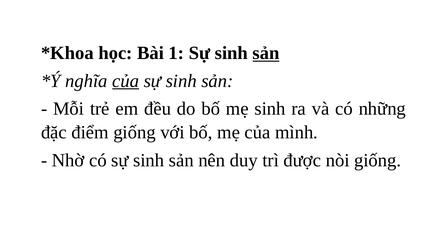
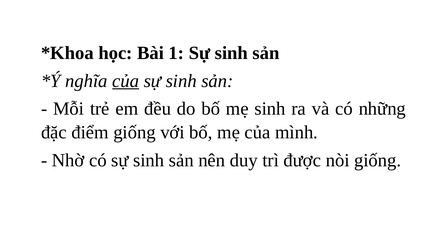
sản underline: present -> none (266, 53)
